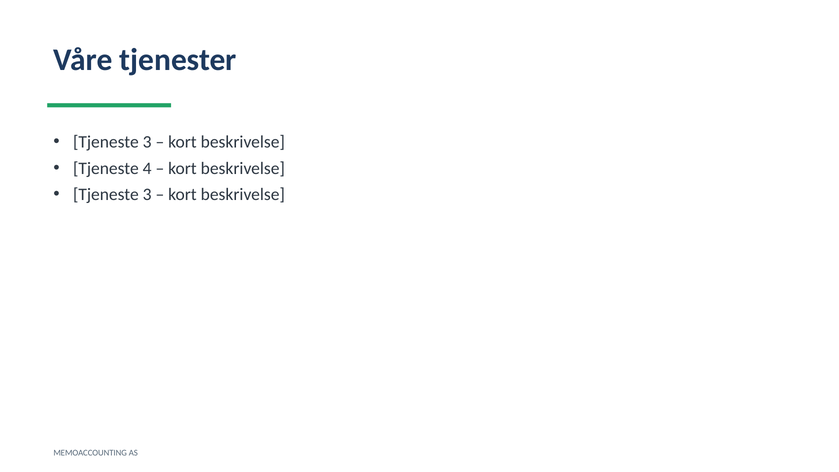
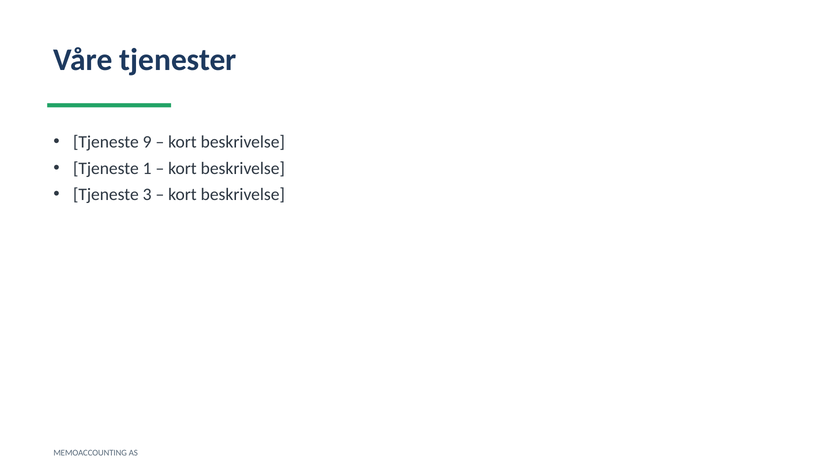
3: 3 -> 9 (147, 142)
4: 4 -> 1 (147, 168)
